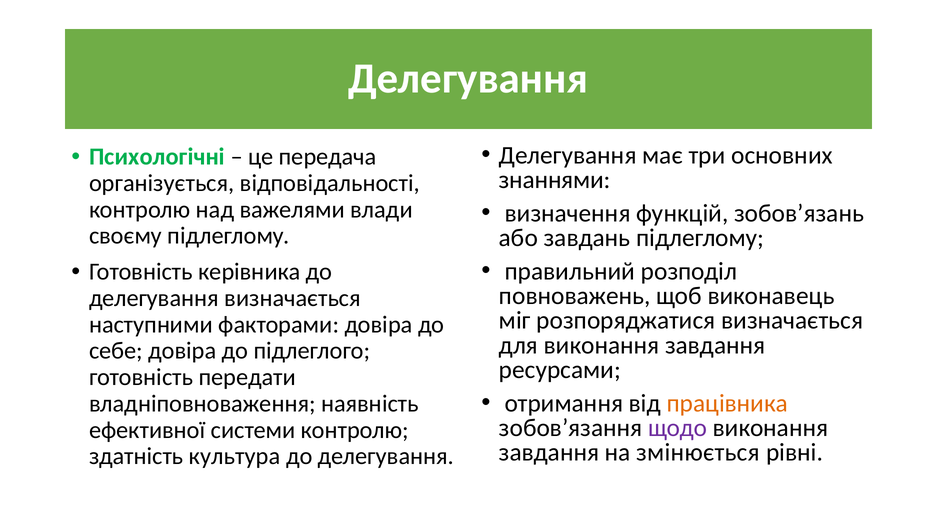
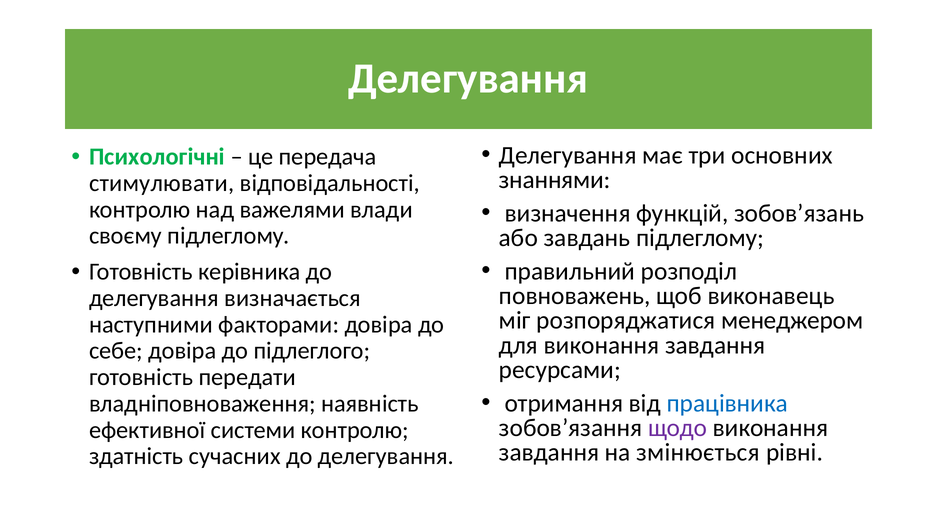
організується: організується -> стимулювати (162, 183)
розпоряджатися визначається: визначається -> менеджером (792, 321)
працівника colour: orange -> blue (727, 403)
культура: культура -> сучасних (235, 456)
